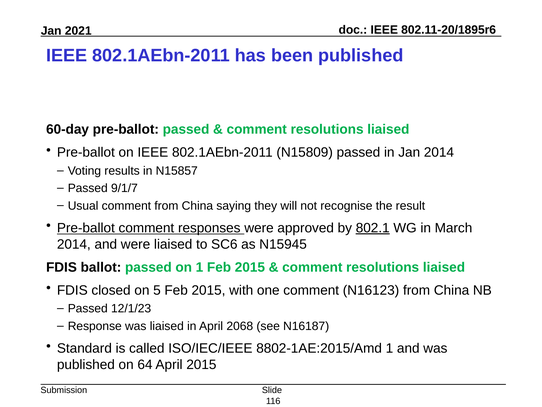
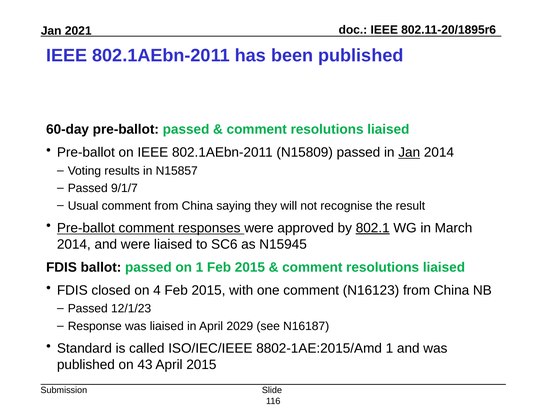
Jan underline: none -> present (409, 152)
5: 5 -> 4 (157, 290)
2068: 2068 -> 2029 (240, 326)
64: 64 -> 43 (145, 364)
